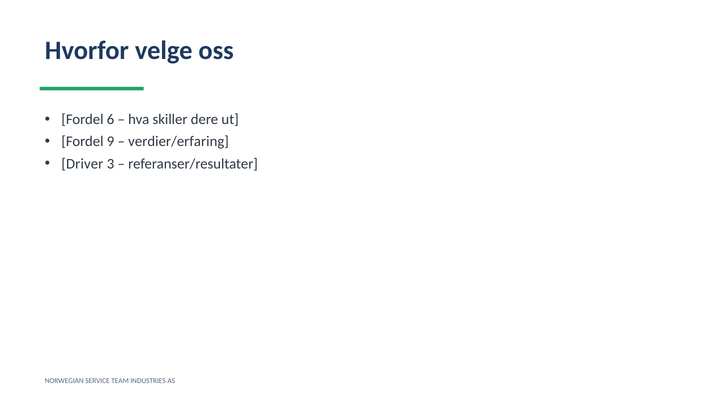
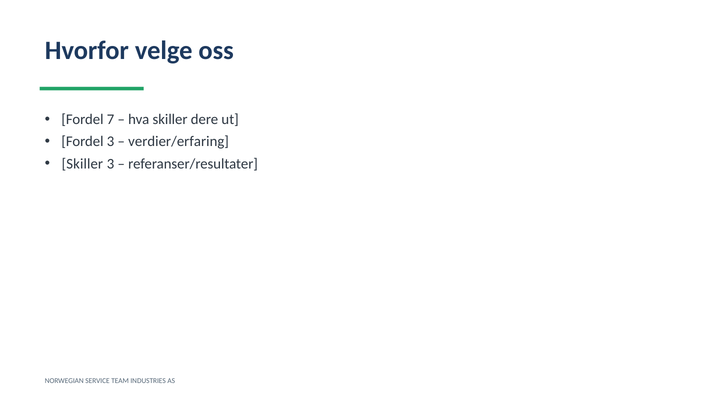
6: 6 -> 7 (111, 119)
Fordel 9: 9 -> 3 (111, 141)
Driver: Driver -> Skiller (82, 163)
